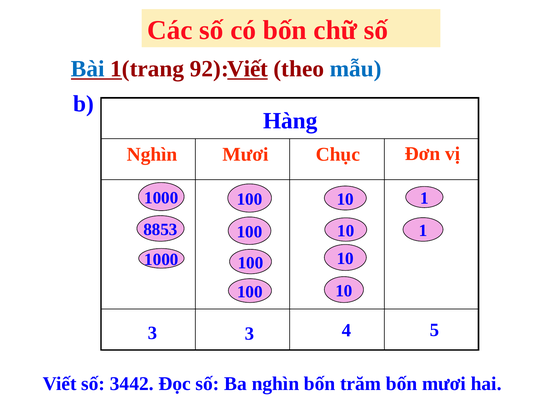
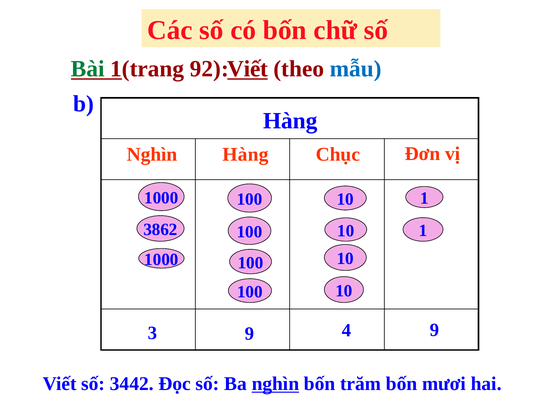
Bài colour: blue -> green (88, 69)
Nghìn Mươi: Mươi -> Hàng (245, 155)
8853: 8853 -> 3862 (160, 230)
3 3: 3 -> 9 (250, 334)
4 5: 5 -> 9 (435, 330)
nghìn underline: none -> present (275, 384)
